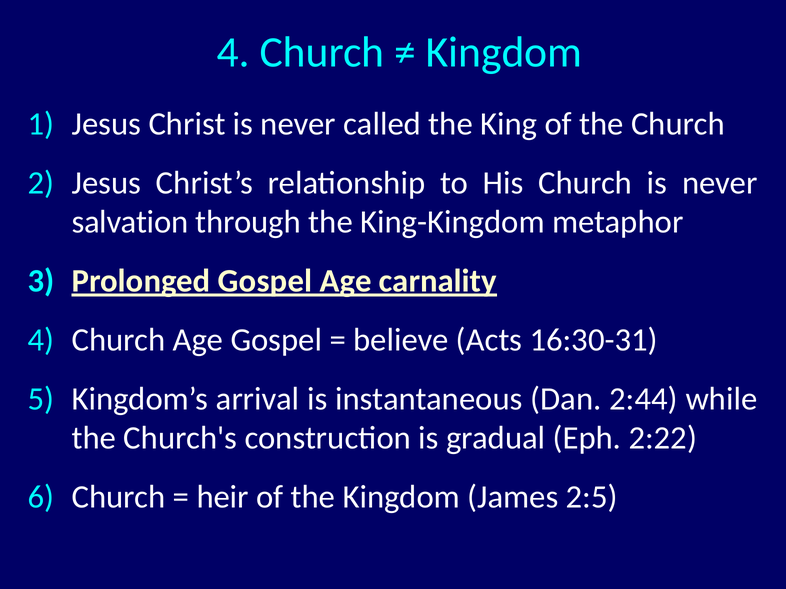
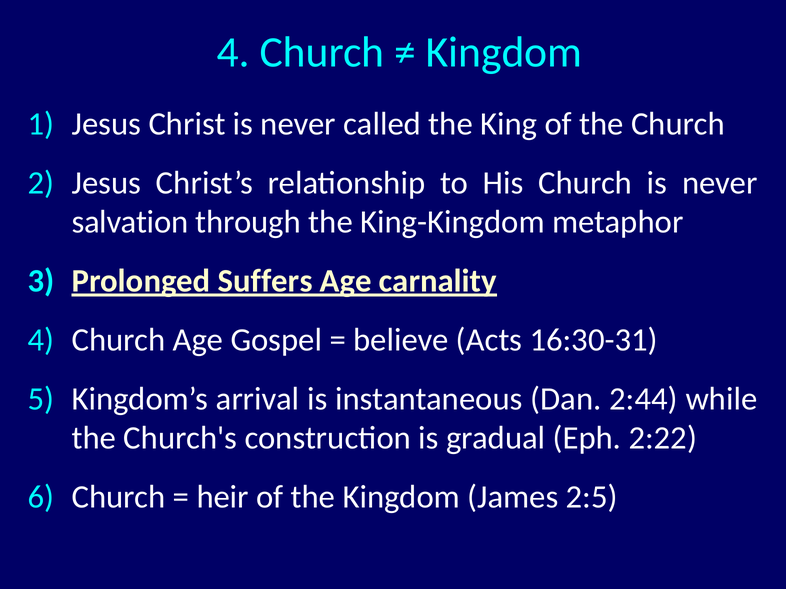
Prolonged Gospel: Gospel -> Suffers (265, 281)
